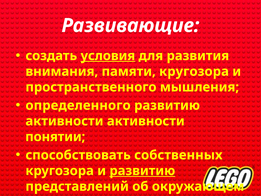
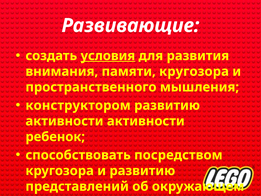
определенного: определенного -> конструктором (78, 105)
понятии: понятии -> ребенок (55, 137)
собственных: собственных -> посредством (178, 155)
развитию underline: present -> none (142, 171)
